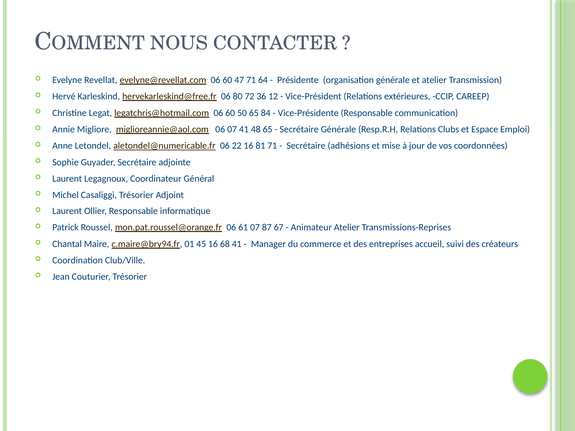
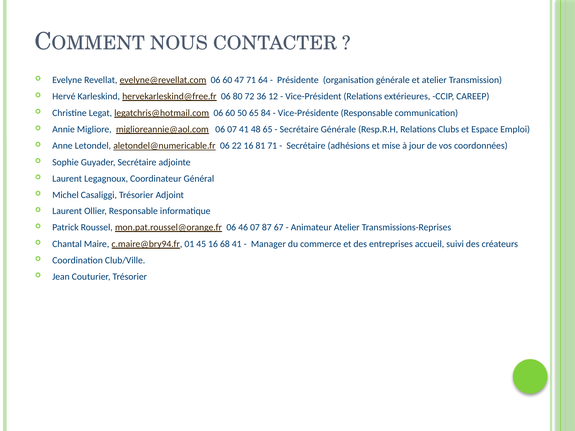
61: 61 -> 46 (243, 228)
